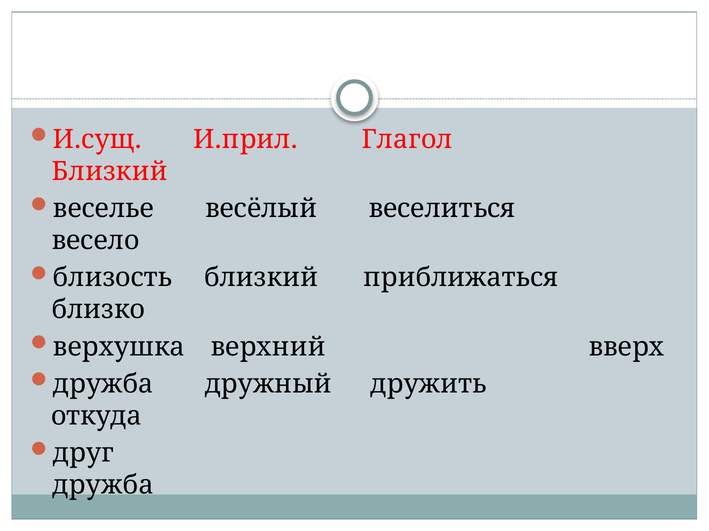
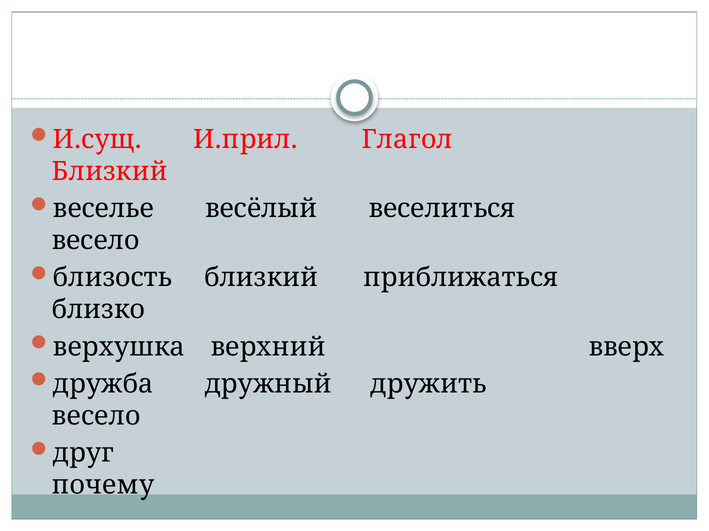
откуда: откуда -> весело (96, 417)
дружба: дружба -> почему (103, 486)
